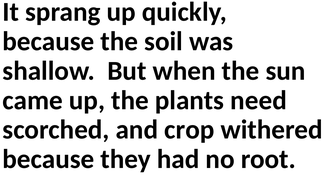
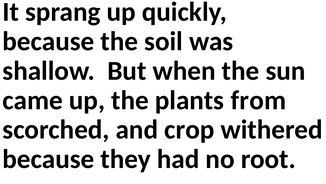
need: need -> from (258, 100)
